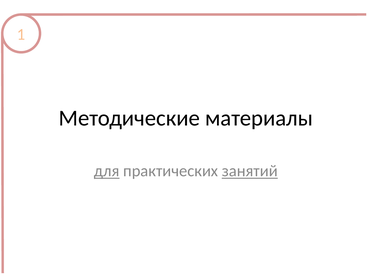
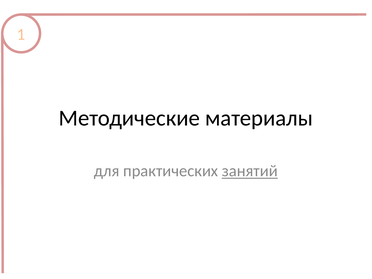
для underline: present -> none (107, 171)
